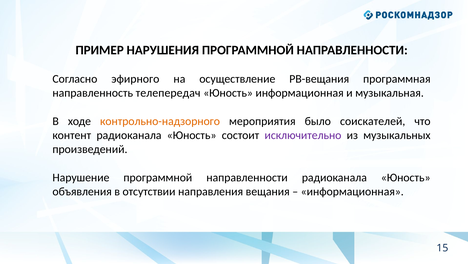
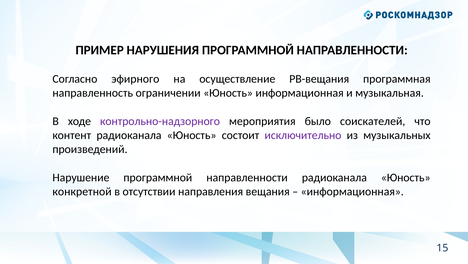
телепередач: телепередач -> ограничении (168, 93)
контрольно-надзорного colour: orange -> purple (160, 121)
объявления: объявления -> конкретной (82, 191)
